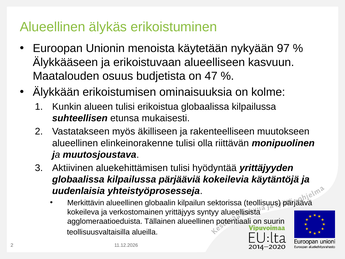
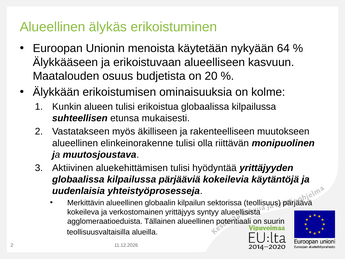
97: 97 -> 64 (283, 48)
47: 47 -> 20 (211, 76)
